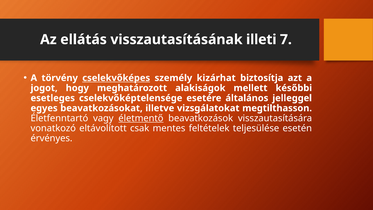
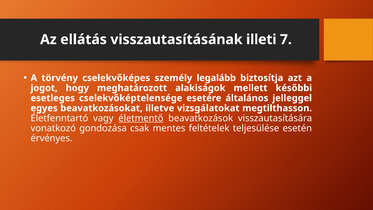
cselekvőképes underline: present -> none (116, 78)
kizárhat: kizárhat -> legalább (216, 78)
eltávolított: eltávolított -> gondozása (103, 128)
